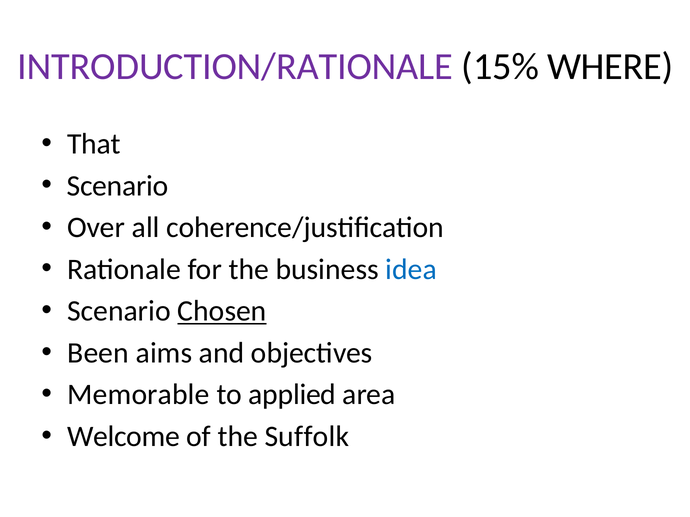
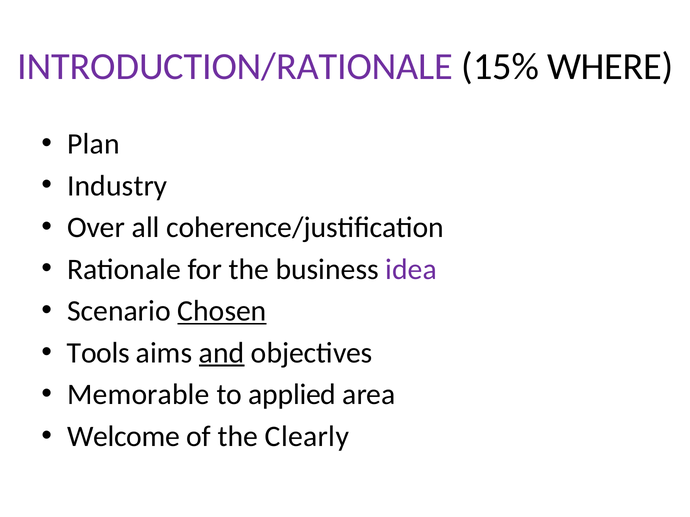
That: That -> Plan (94, 144)
Scenario: Scenario -> Industry (117, 186)
idea colour: blue -> purple (411, 270)
Been: Been -> Tools (98, 353)
and underline: none -> present (222, 353)
Suffolk: Suffolk -> Clearly (307, 437)
